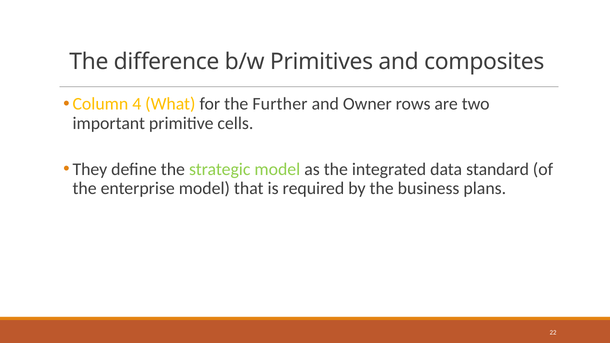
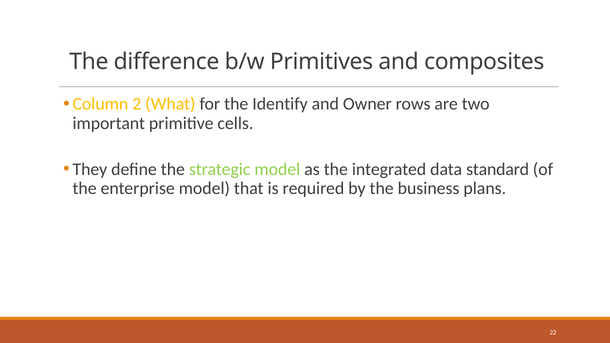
4: 4 -> 2 (137, 104)
Further: Further -> Identify (280, 104)
